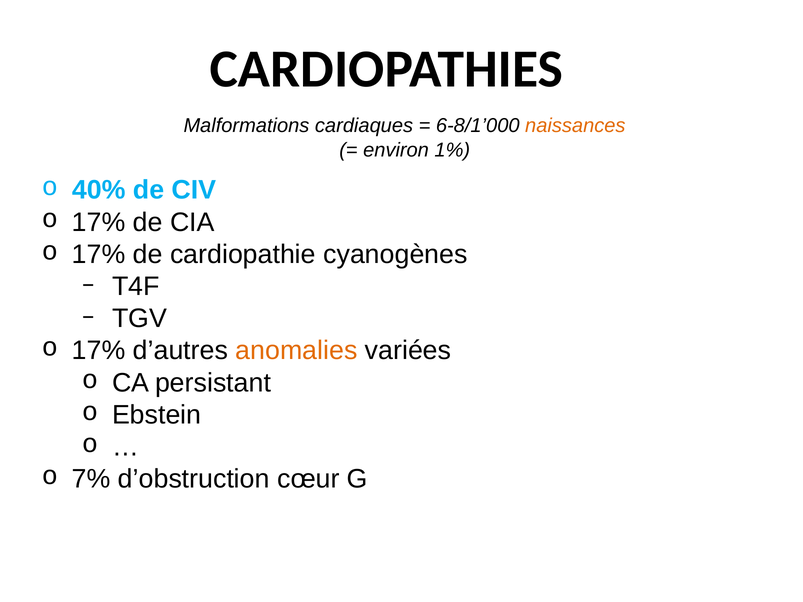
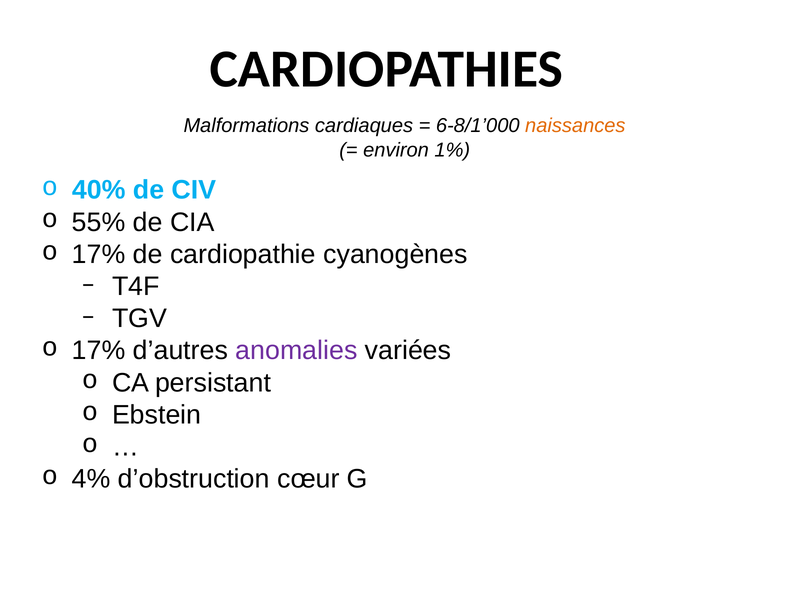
17%: 17% -> 55% (99, 222)
anomalies colour: orange -> purple (296, 351)
7%: 7% -> 4% (91, 479)
